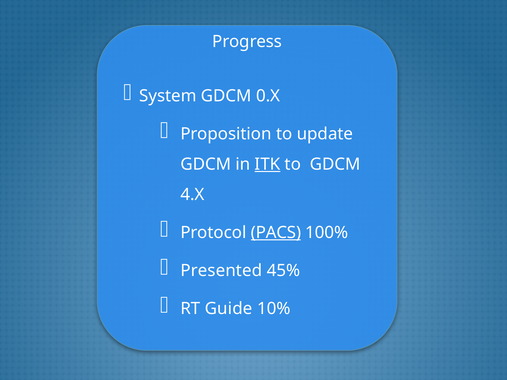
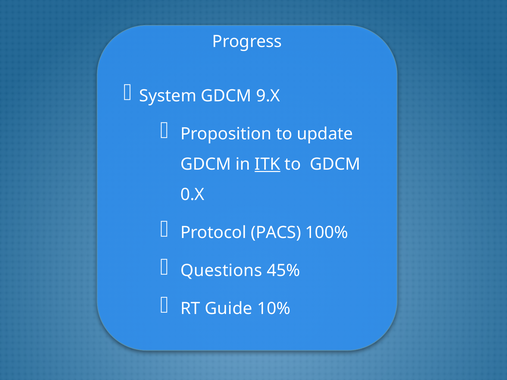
0.X: 0.X -> 9.X (268, 96)
4.X: 4.X -> 0.X (192, 195)
PACS underline: present -> none (276, 233)
Presented: Presented -> Questions (221, 271)
